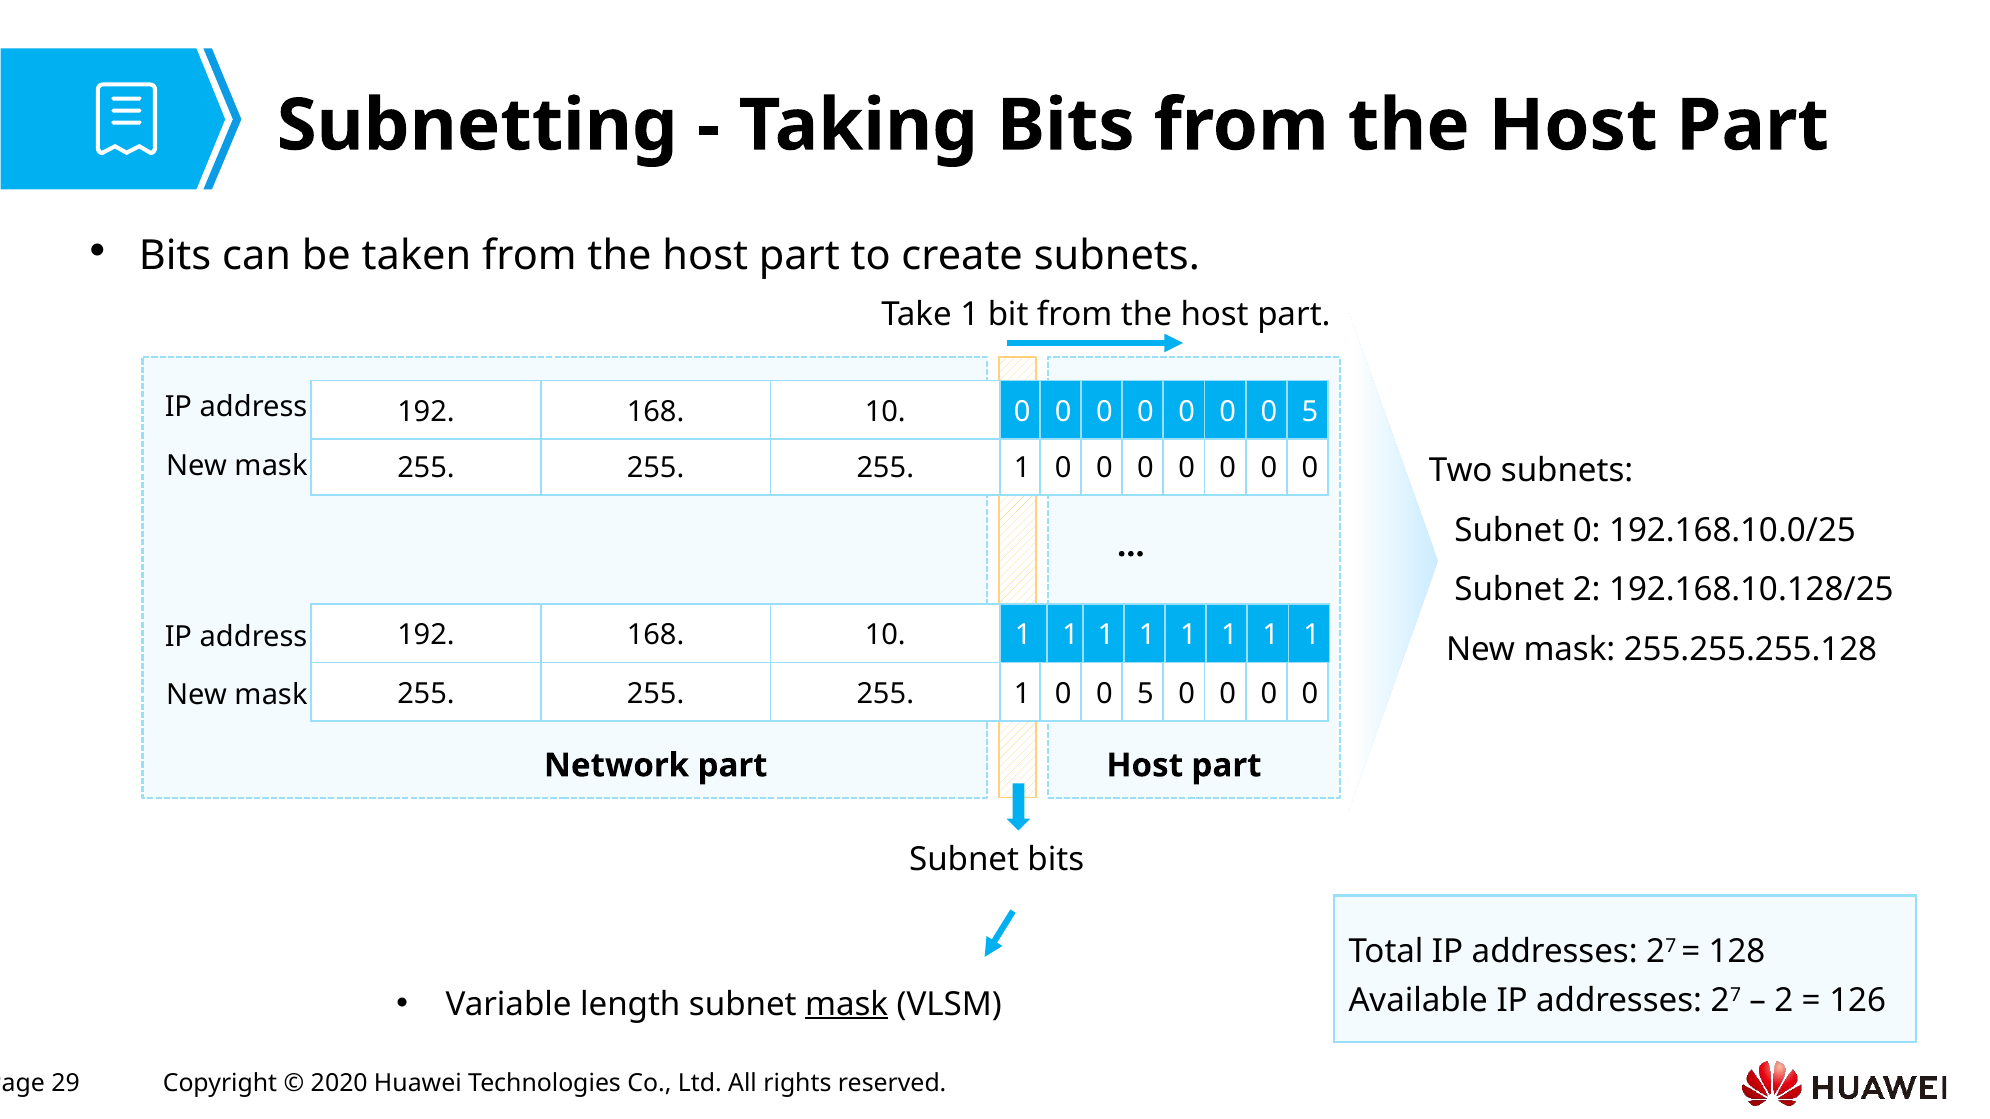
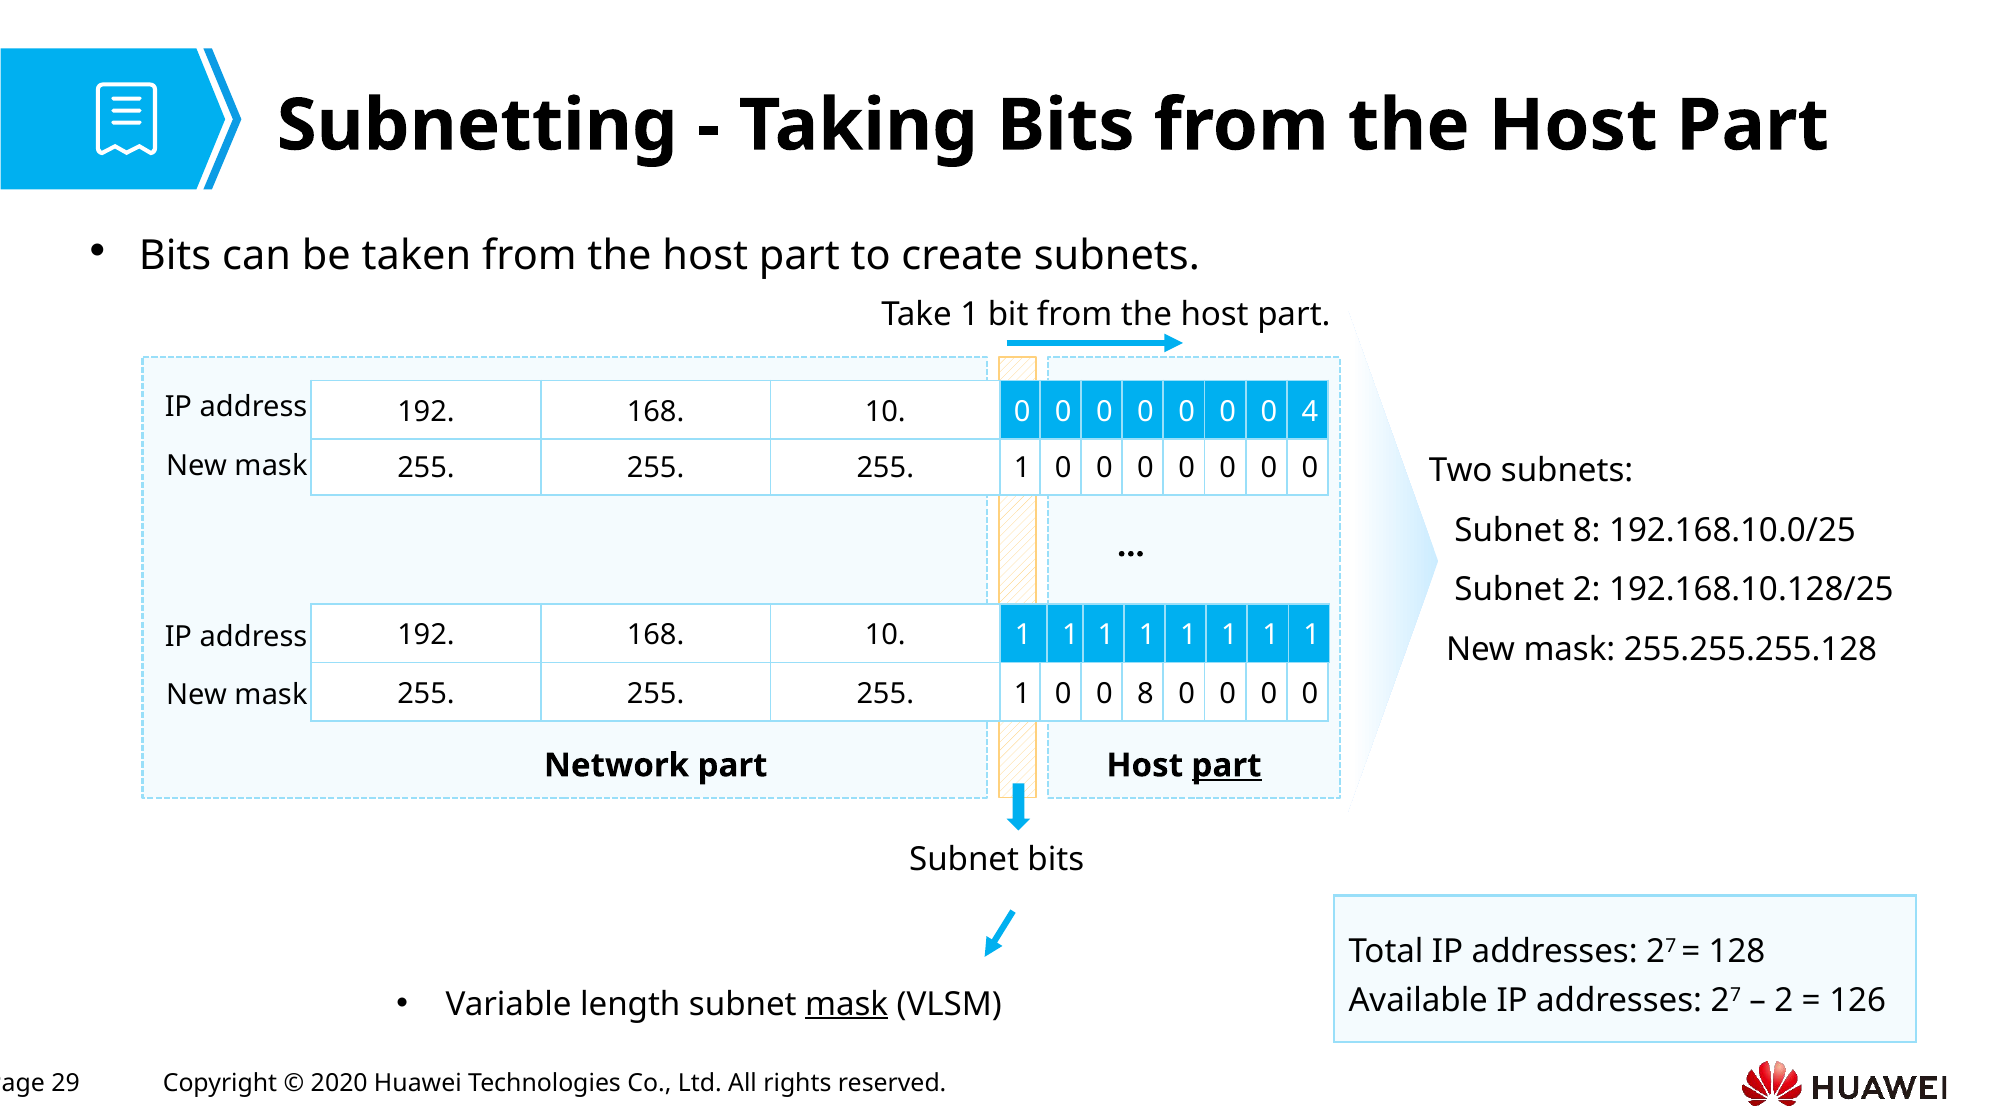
0 0 0 5: 5 -> 4 (1310, 412)
Subnet 0: 0 -> 8 (1587, 530)
1 0 0 5: 5 -> 8 (1145, 694)
part underline: none -> present (1227, 766)
